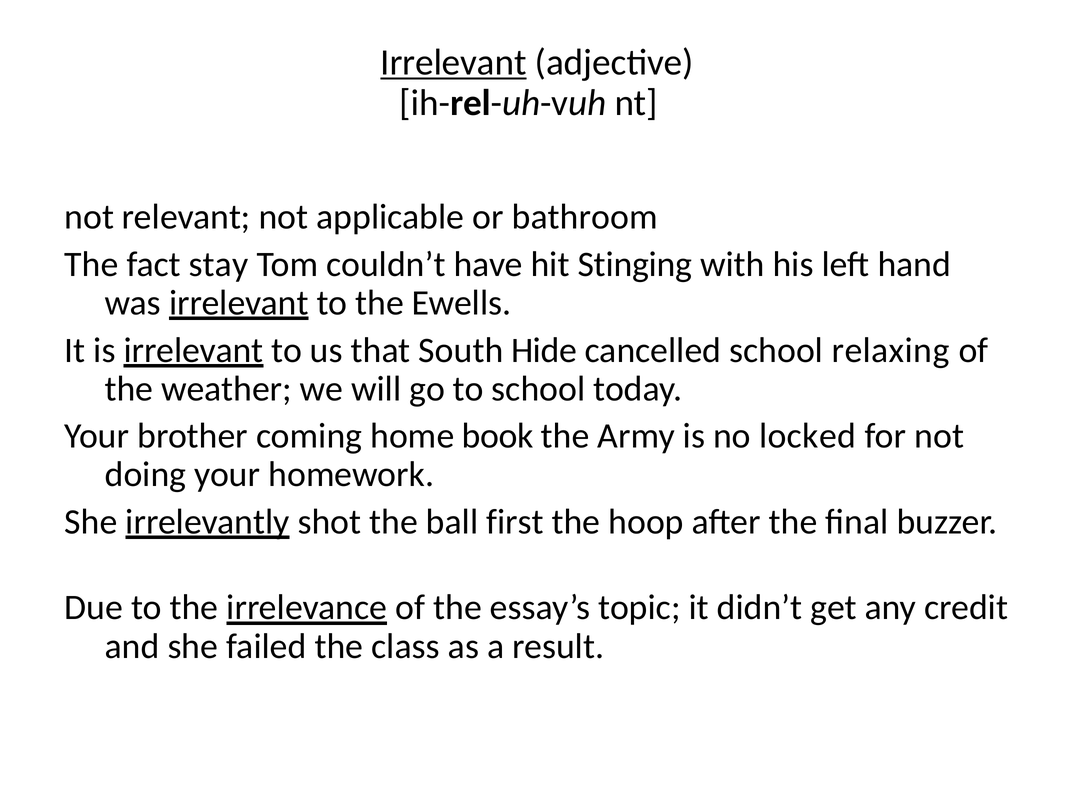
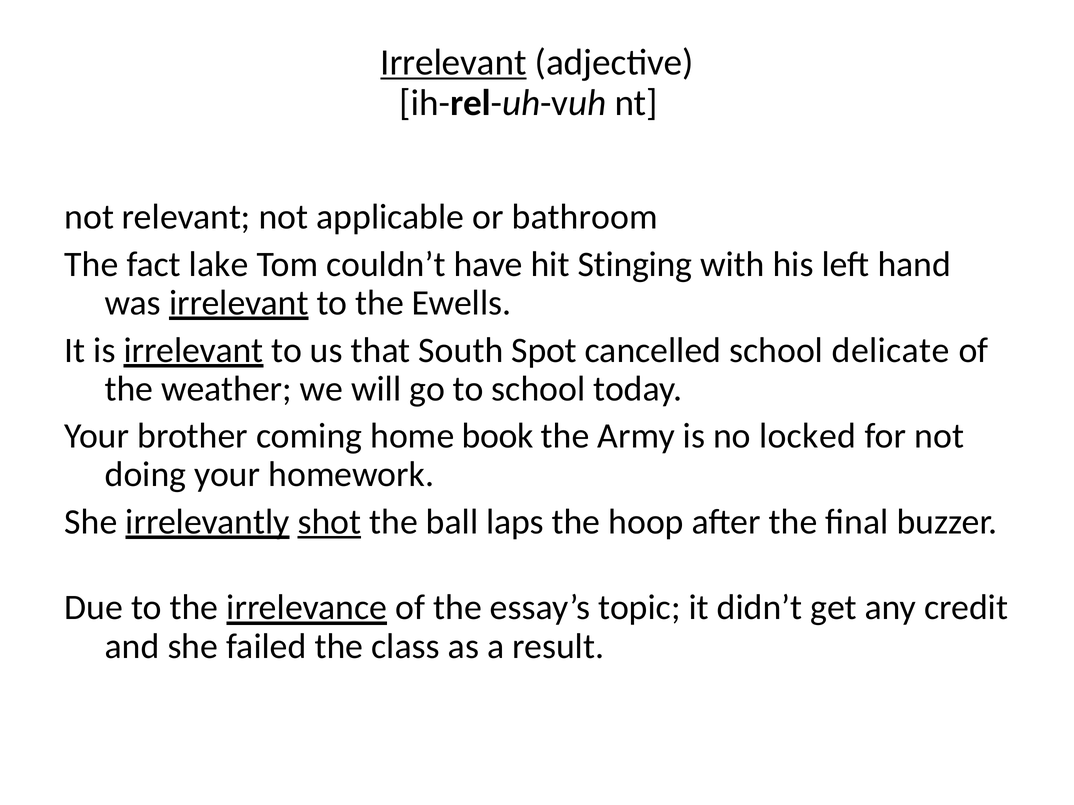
stay: stay -> lake (219, 265)
Hide: Hide -> Spot (544, 350)
relaxing: relaxing -> delicate (891, 350)
shot underline: none -> present (329, 522)
first: first -> laps (515, 522)
